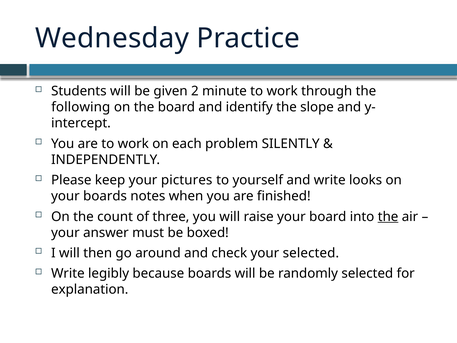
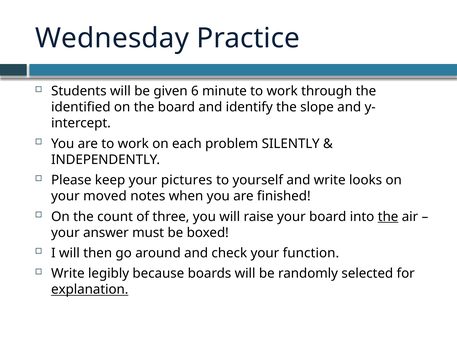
2: 2 -> 6 (195, 91)
following: following -> identified (81, 107)
your boards: boards -> moved (105, 196)
your selected: selected -> function (311, 253)
explanation underline: none -> present (90, 289)
